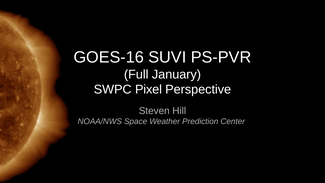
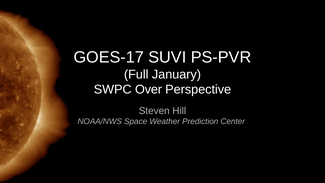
GOES-16: GOES-16 -> GOES-17 (109, 57)
Pixel: Pixel -> Over (149, 89)
